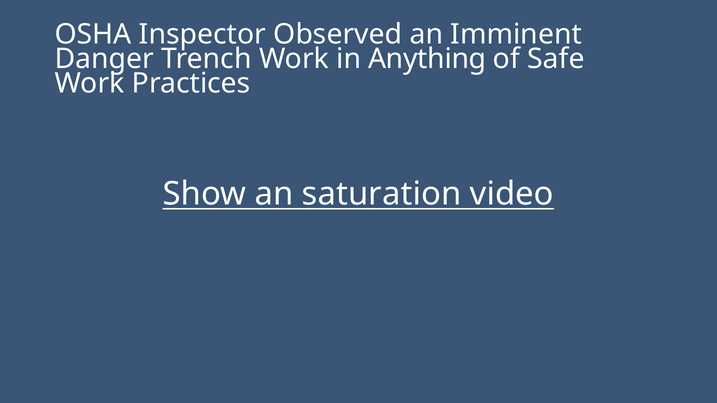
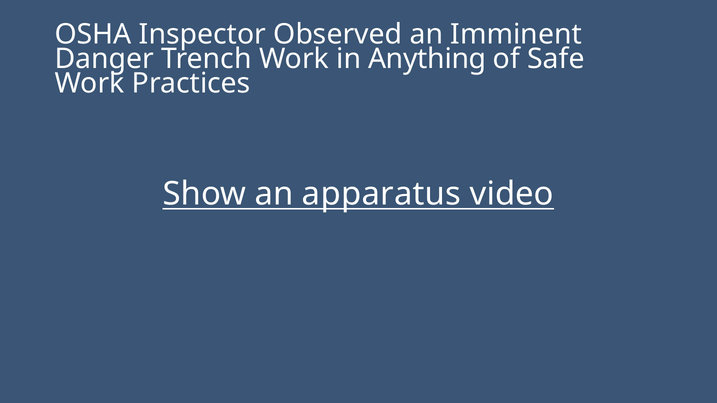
saturation: saturation -> apparatus (382, 194)
